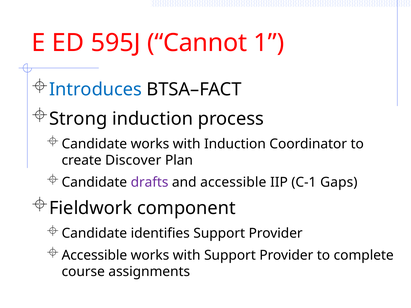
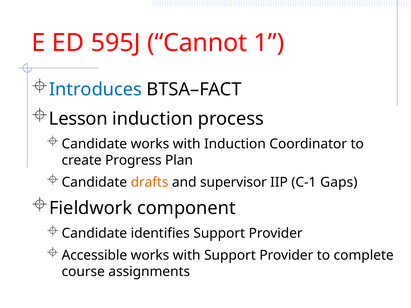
Strong: Strong -> Lesson (78, 119)
Discover: Discover -> Progress (133, 161)
drafts colour: purple -> orange (150, 182)
and accessible: accessible -> supervisor (233, 182)
